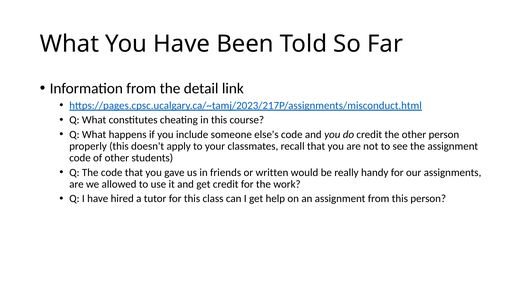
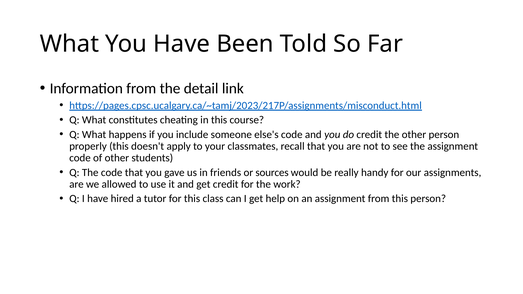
written: written -> sources (272, 173)
